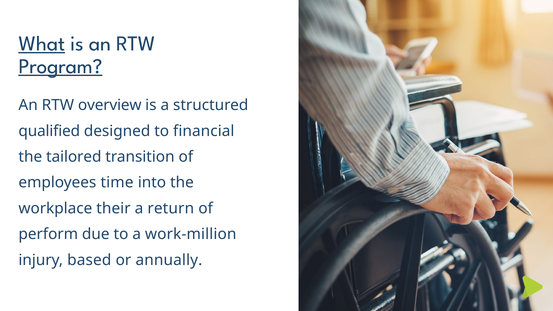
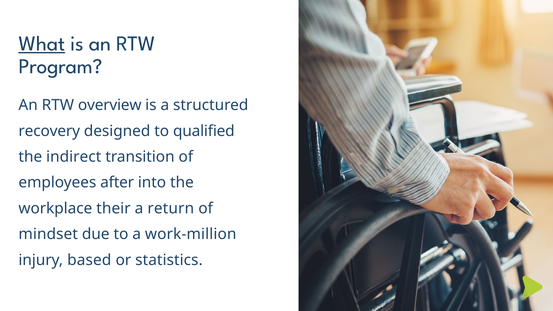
Program underline: present -> none (60, 66)
qualified: qualified -> recovery (49, 131)
financial: financial -> qualified (204, 131)
tailored: tailored -> indirect (74, 157)
time: time -> after (117, 183)
perform: perform -> mindset (48, 234)
annually: annually -> statistics (169, 260)
